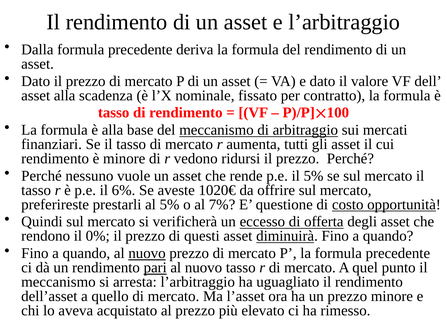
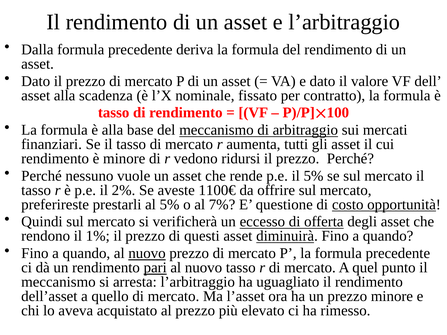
6%: 6% -> 2% (124, 190)
1020€: 1020€ -> 1100€ (217, 190)
0%: 0% -> 1% (98, 236)
